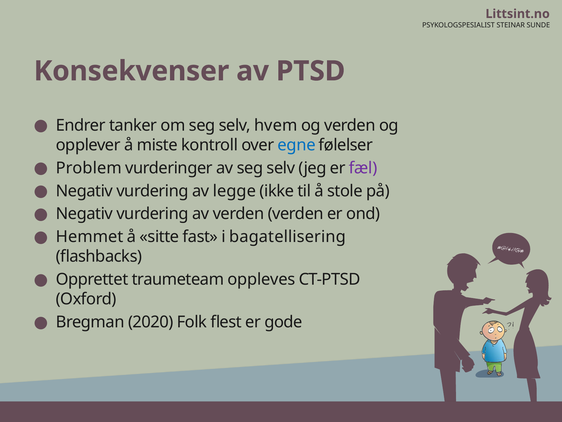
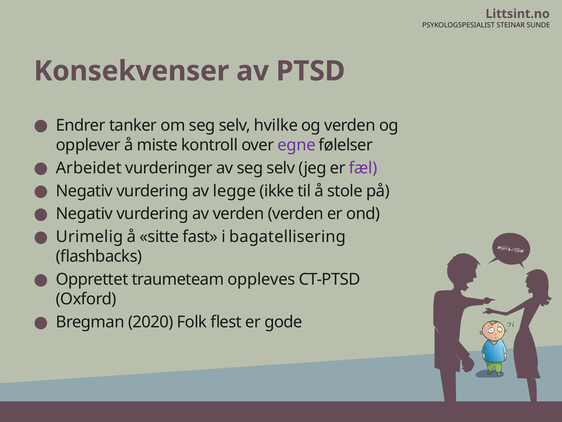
hvem: hvem -> hvilke (276, 125)
egne colour: blue -> purple (296, 145)
Problem: Problem -> Arbeidet (89, 168)
Hemmet: Hemmet -> Urimelig (90, 237)
